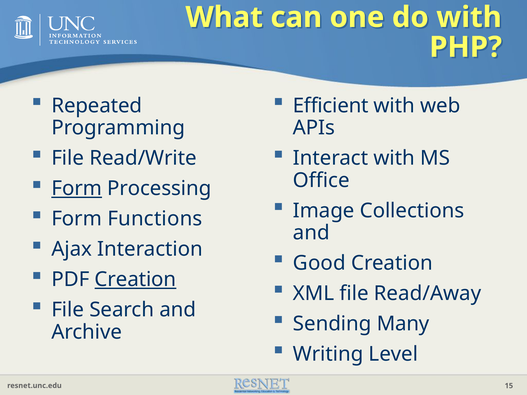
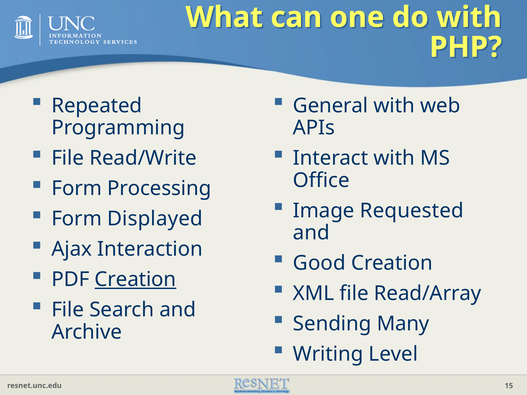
Efficient: Efficient -> General (331, 106)
Form underline: present -> none (77, 189)
Collections: Collections -> Requested (412, 211)
Functions: Functions -> Displayed (155, 219)
Read/Away: Read/Away -> Read/Array (428, 294)
